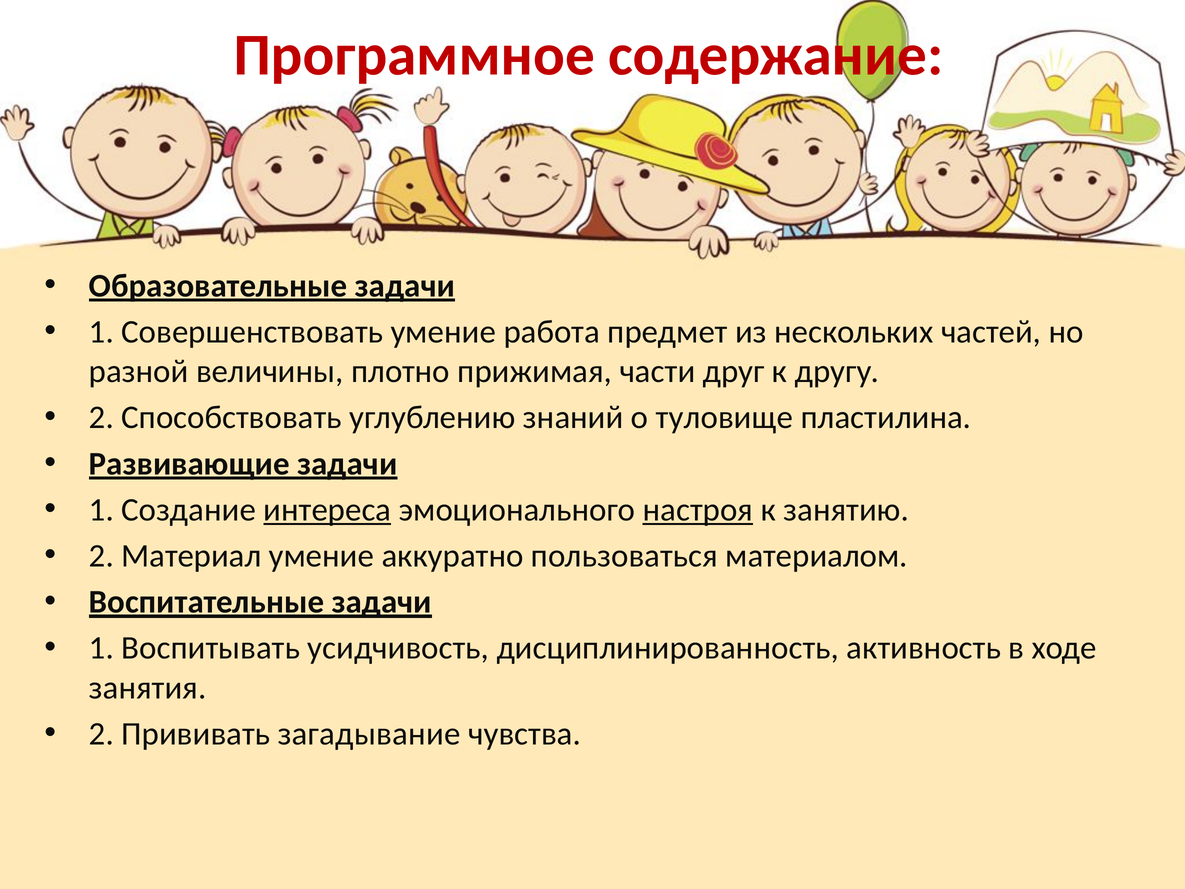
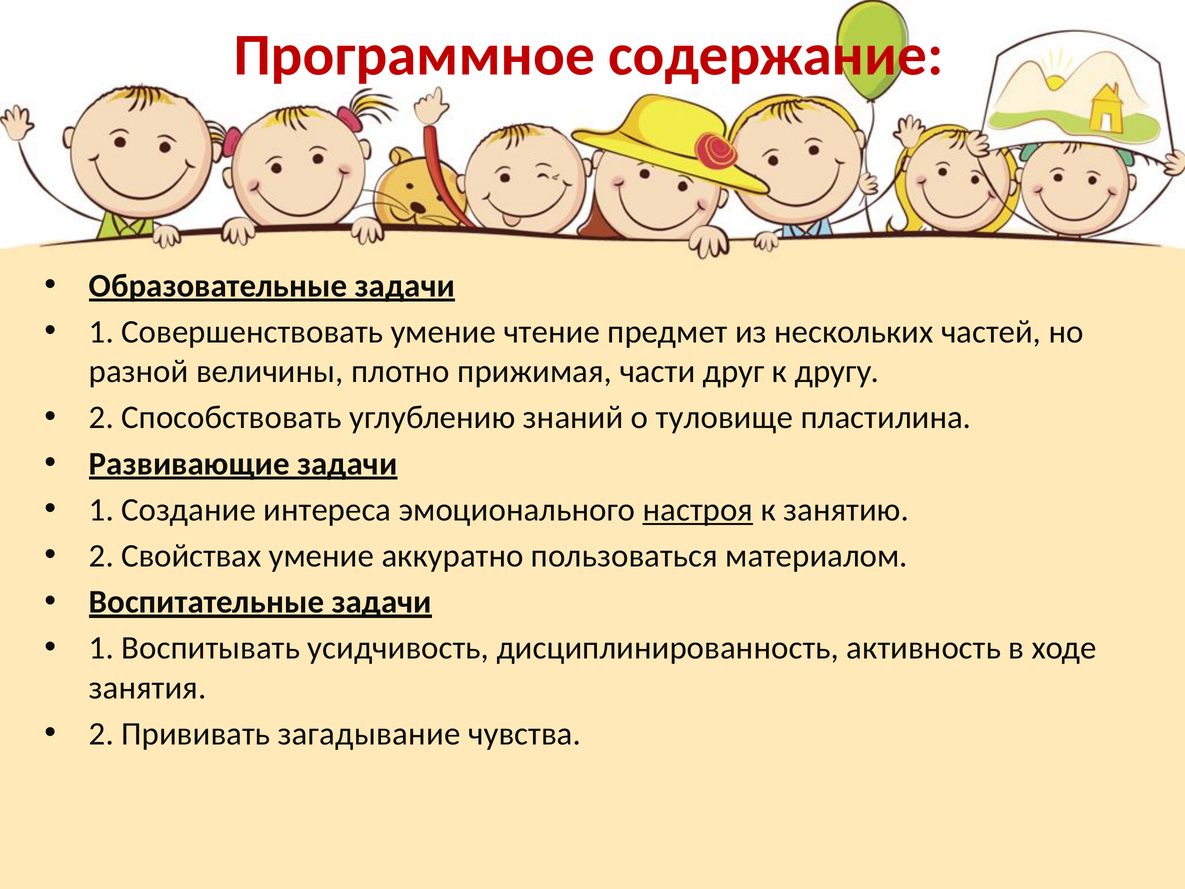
работа: работа -> чтение (552, 332)
интереса underline: present -> none (327, 510)
Материал: Материал -> Свойствах (191, 556)
